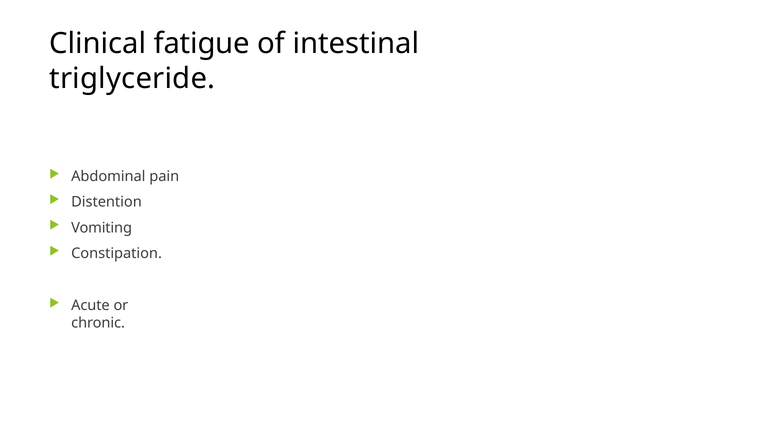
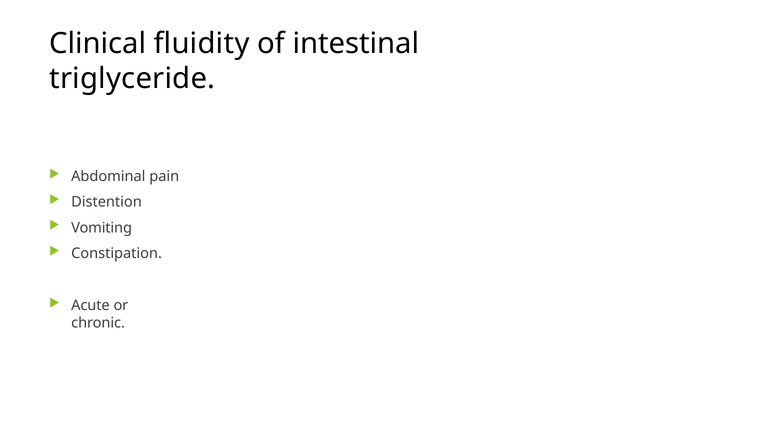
fatigue: fatigue -> fluidity (202, 44)
